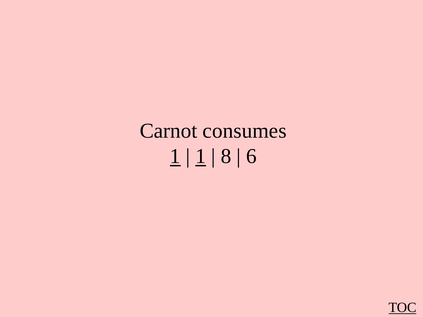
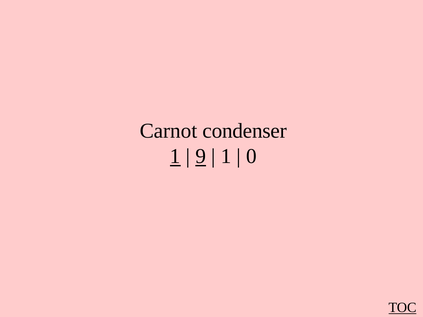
consumes: consumes -> condenser (245, 131)
1: 1 -> 9 (201, 156)
8: 8 -> 1 (226, 156)
6: 6 -> 0 (251, 156)
